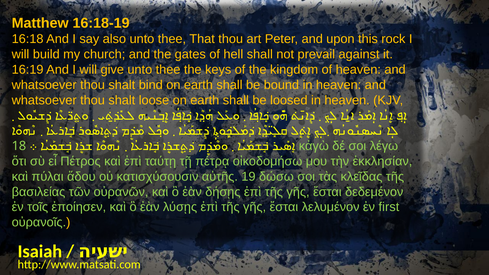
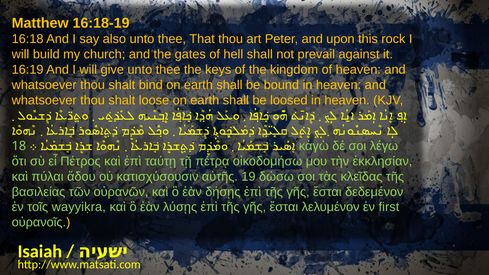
ἐποίησεν: ἐποίησεν -> wayyiḳra (79, 207)
